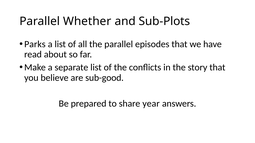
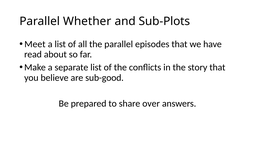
Parks: Parks -> Meet (35, 44)
year: year -> over (151, 104)
